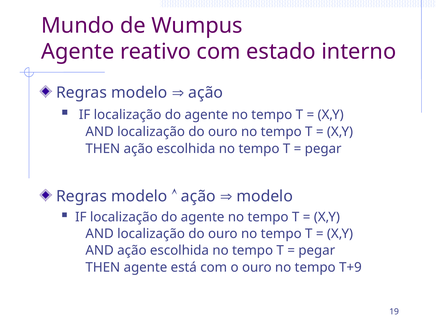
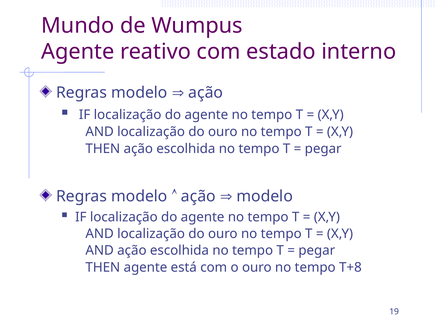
T+9: T+9 -> T+8 (350, 267)
